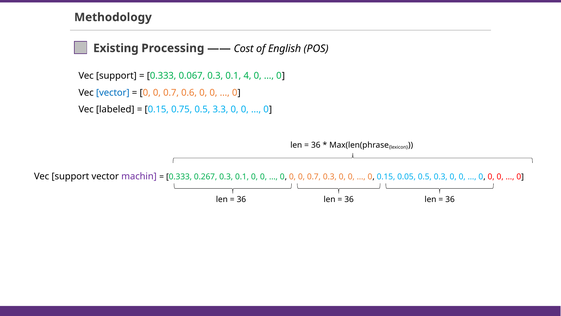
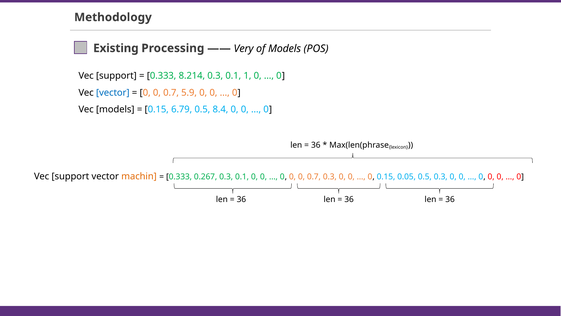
Cost: Cost -> Very (244, 49)
of English: English -> Models (285, 49)
0.067: 0.067 -> 8.214 (192, 76)
4: 4 -> 1 (247, 76)
0.6: 0.6 -> 5.9 (189, 92)
Vec labeled: labeled -> models (115, 109)
0.75: 0.75 -> 6.79 (182, 109)
3.3: 3.3 -> 8.4 (220, 109)
machin colour: purple -> orange (139, 176)
